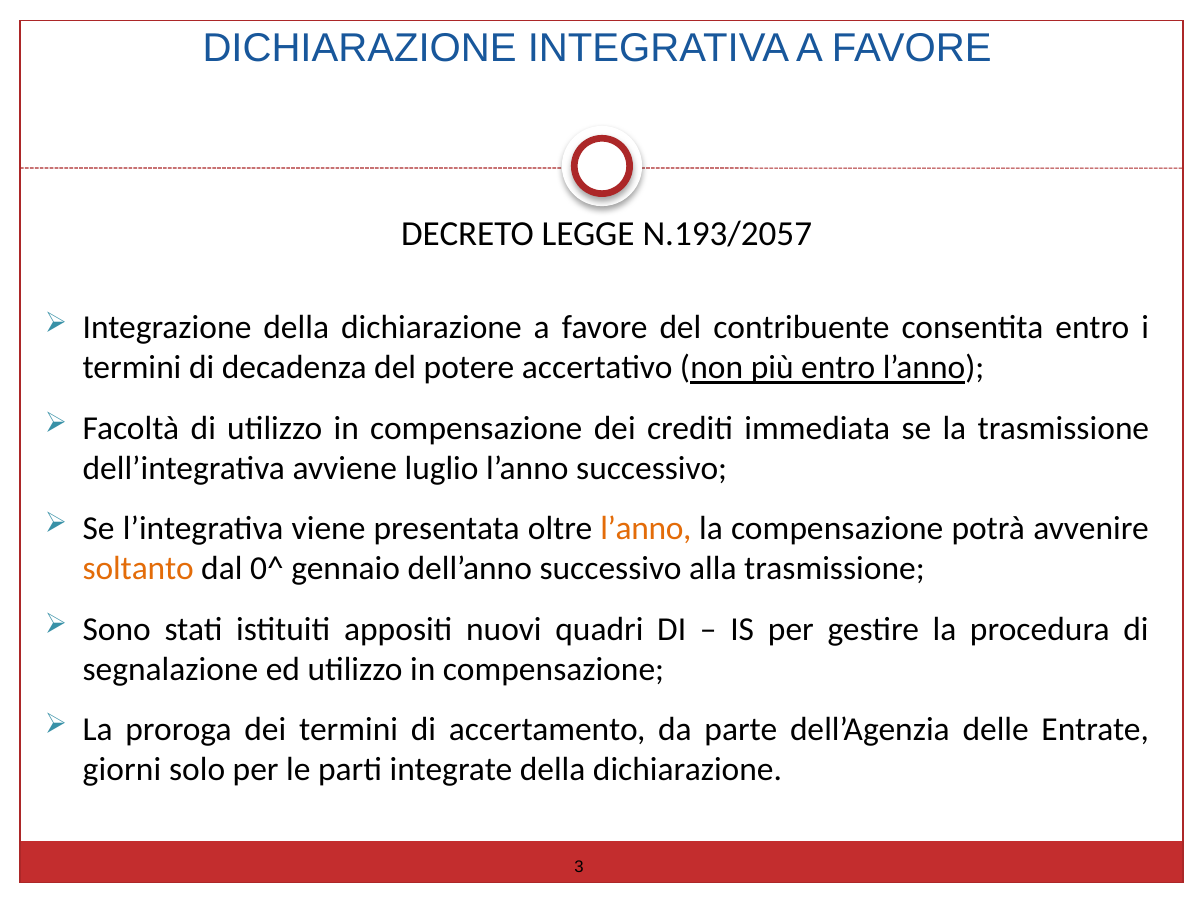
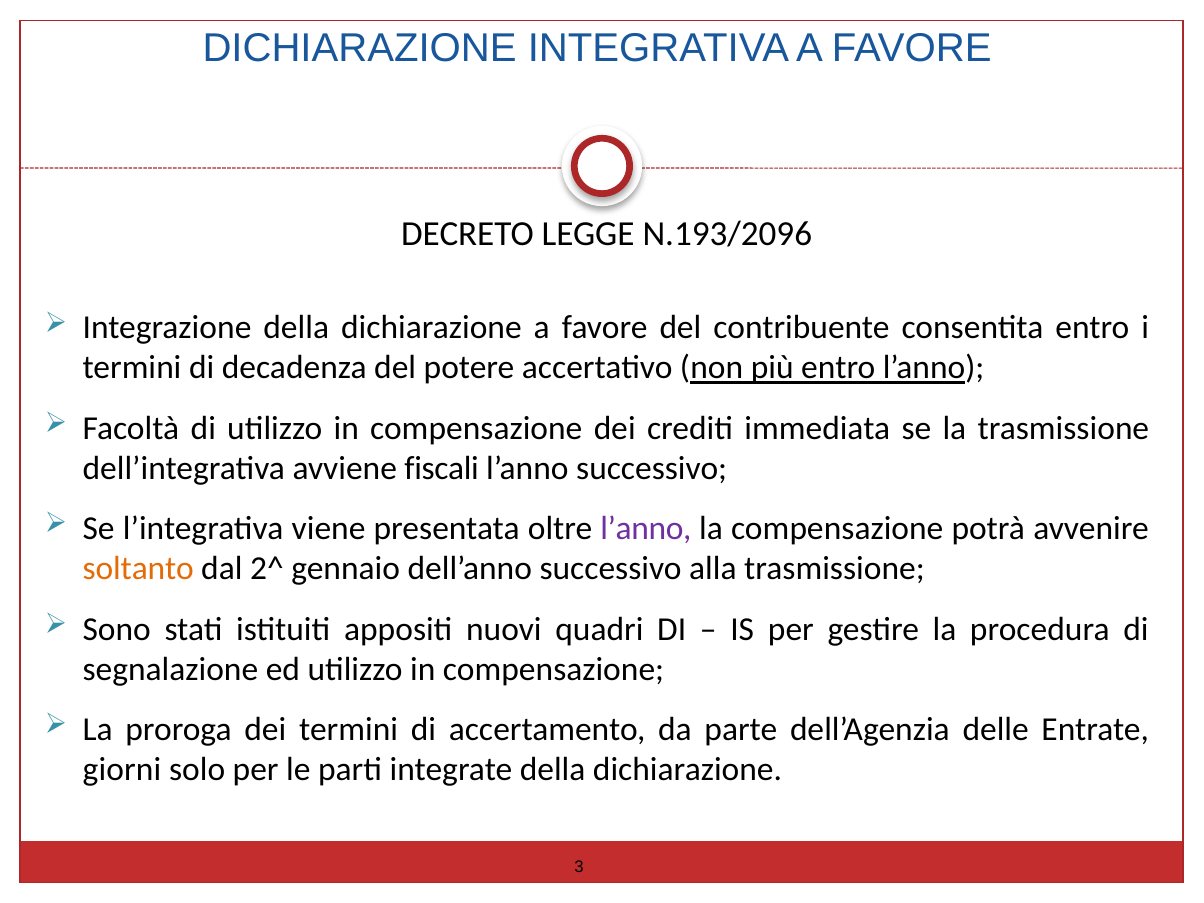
N.193/2057: N.193/2057 -> N.193/2096 (727, 234)
luglio: luglio -> fiscali (442, 468)
l’anno colour: orange -> purple (646, 529)
0^: 0^ -> 2^ (267, 569)
